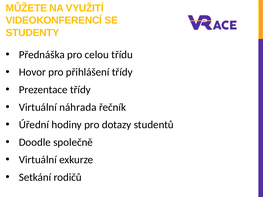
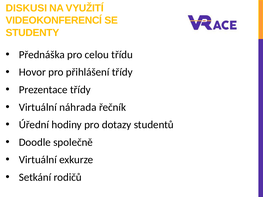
MŮŽETE: MŮŽETE -> DISKUSI (26, 8)
